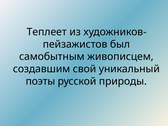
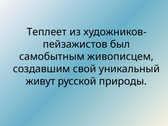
поэты: поэты -> живут (41, 81)
